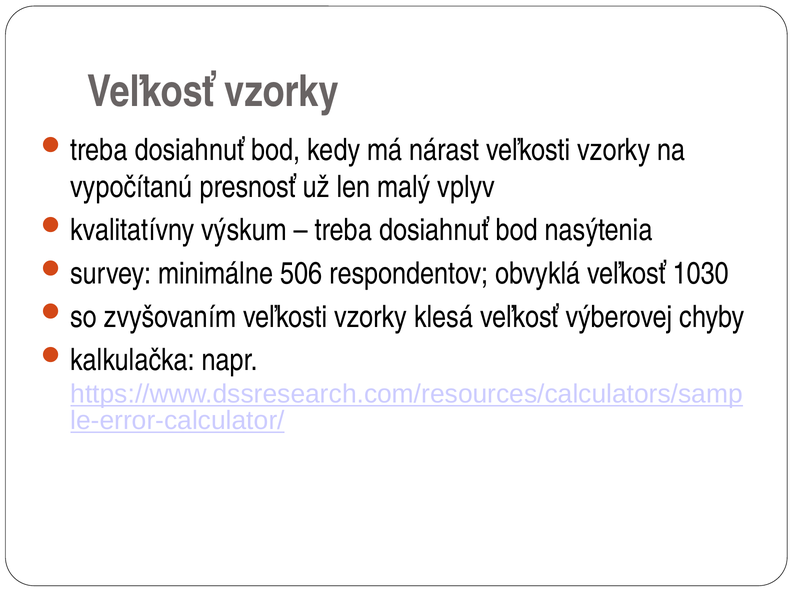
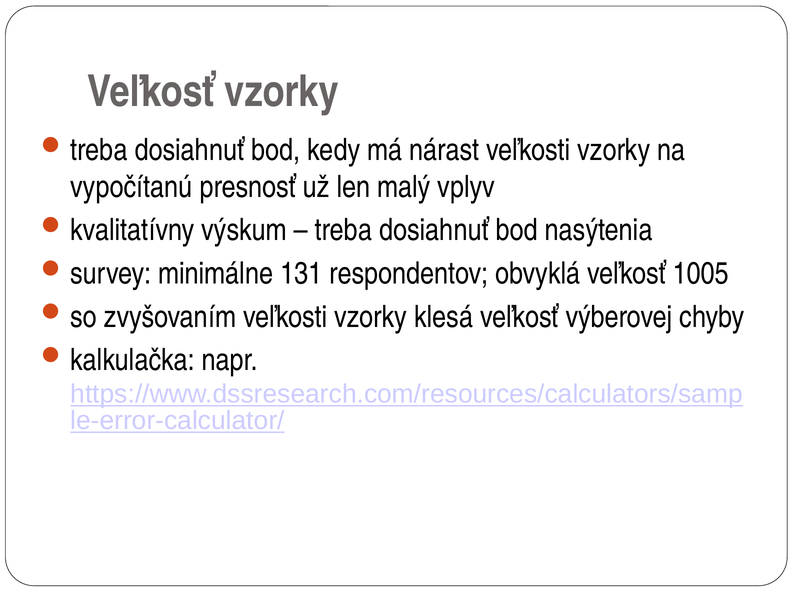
506: 506 -> 131 (301, 274)
1030: 1030 -> 1005 (701, 274)
